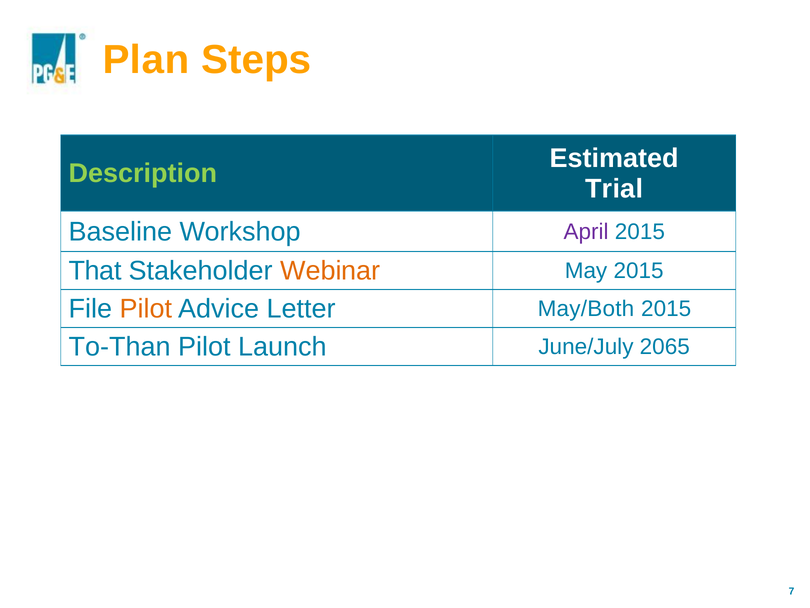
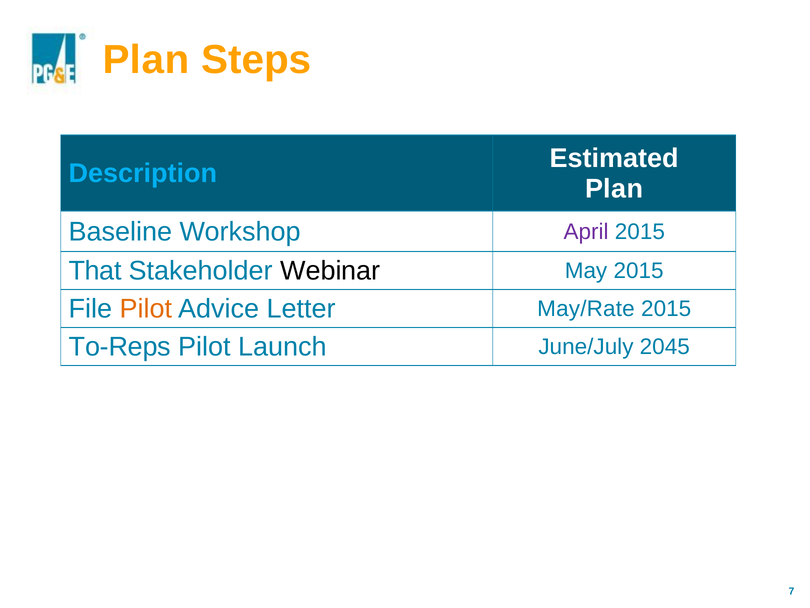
Description colour: light green -> light blue (143, 173)
Trial: Trial -> Plan (614, 188)
Webinar colour: orange -> black (330, 271)
May/Both: May/Both -> May/Rate (586, 309)
To-Than: To-Than -> To-Reps (120, 347)
2065: 2065 -> 2045 (665, 347)
